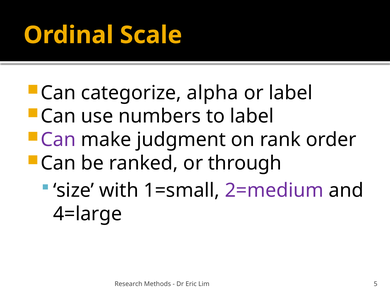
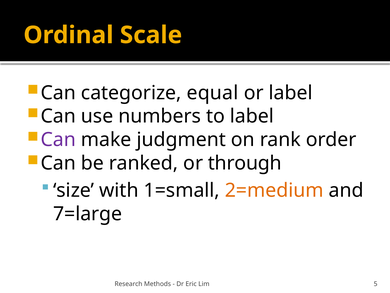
alpha: alpha -> equal (213, 93)
2=medium colour: purple -> orange (274, 190)
4=large: 4=large -> 7=large (88, 214)
